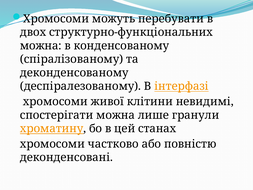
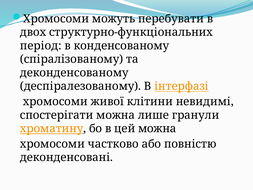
можна: можна -> період (41, 46)
цей станах: станах -> можна (157, 128)
